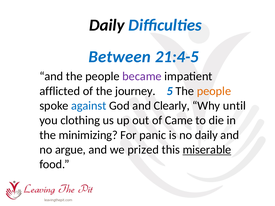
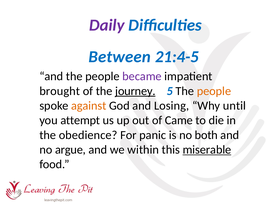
Daily colour: black -> purple (107, 25)
afflicted: afflicted -> brought (60, 91)
journey underline: none -> present (135, 91)
against colour: blue -> orange (89, 106)
Clearly: Clearly -> Losing (172, 106)
clothing: clothing -> attempt (80, 120)
minimizing: minimizing -> obedience (88, 135)
no daily: daily -> both (206, 135)
prized: prized -> within (143, 150)
